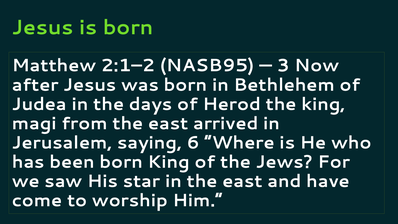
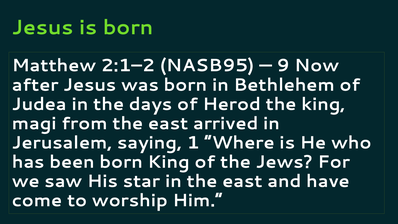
3: 3 -> 9 (283, 66)
6: 6 -> 1 (193, 143)
